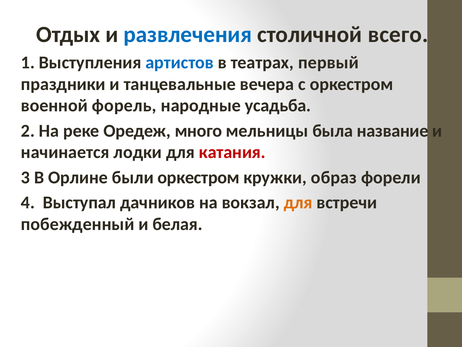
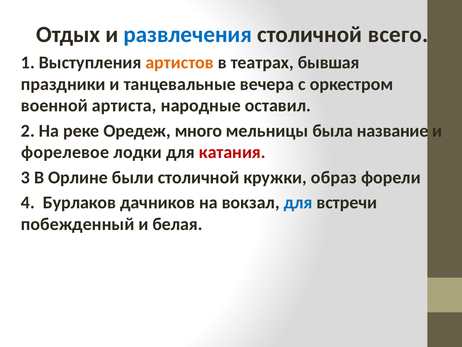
артистов colour: blue -> orange (180, 62)
первый: первый -> бывшая (329, 62)
форель: форель -> артиста (124, 105)
усадьба: усадьба -> оставил (278, 105)
начинается: начинается -> форелевое (65, 152)
были оркестром: оркестром -> столичной (199, 177)
Выступал: Выступал -> Бурлаков (80, 202)
для colour: orange -> blue (298, 202)
